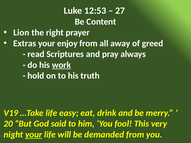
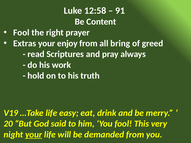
12:53: 12:53 -> 12:58 (95, 11)
27: 27 -> 91 (120, 11)
Lion: Lion -> Fool (21, 33)
away: away -> bring (120, 43)
work underline: present -> none (61, 65)
